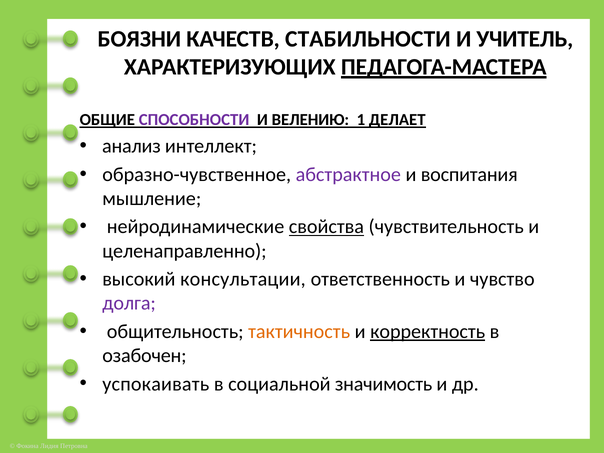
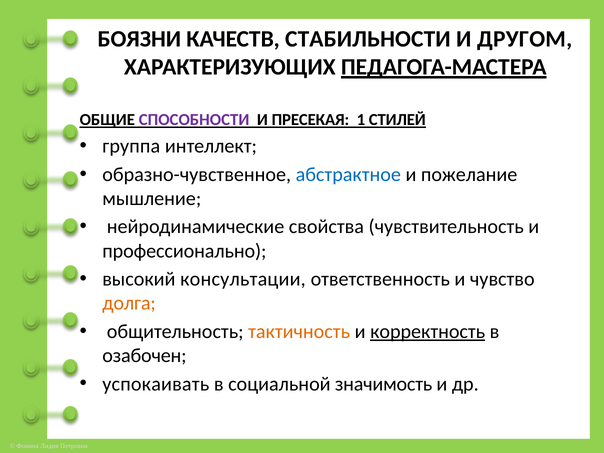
УЧИТЕЛЬ: УЧИТЕЛЬ -> ДРУГОМ (525, 39)
ВЕЛЕНИЮ: ВЕЛЕНИЮ -> ПРЕСЕКАЯ (310, 120)
ДЕЛАЕТ: ДЕЛАЕТ -> СТИЛЕЙ (397, 120)
анализ: анализ -> группа (131, 146)
абстрактное colour: purple -> blue (348, 175)
воспитания: воспитания -> пожелание (469, 175)
свойства underline: present -> none (326, 227)
целенаправленно: целенаправленно -> профессионально (184, 251)
долга colour: purple -> orange (129, 303)
